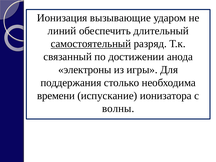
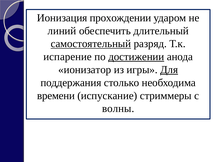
вызывающие: вызывающие -> прохождении (120, 18)
связанный: связанный -> испарение (68, 57)
достижении underline: none -> present (136, 57)
электроны: электроны -> ионизатор (85, 70)
Для underline: none -> present (169, 70)
ионизатора: ионизатора -> стриммеры (166, 96)
